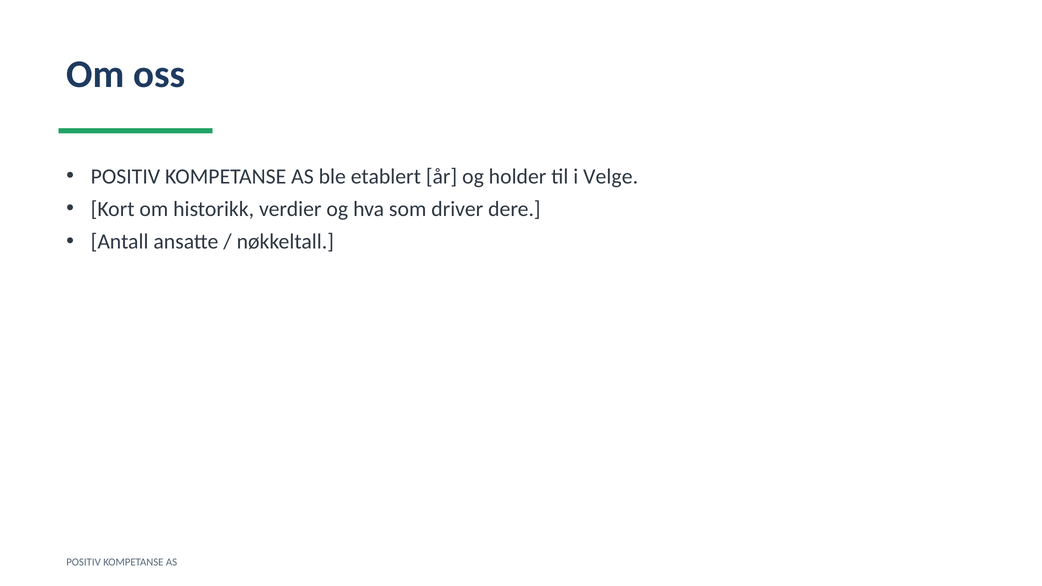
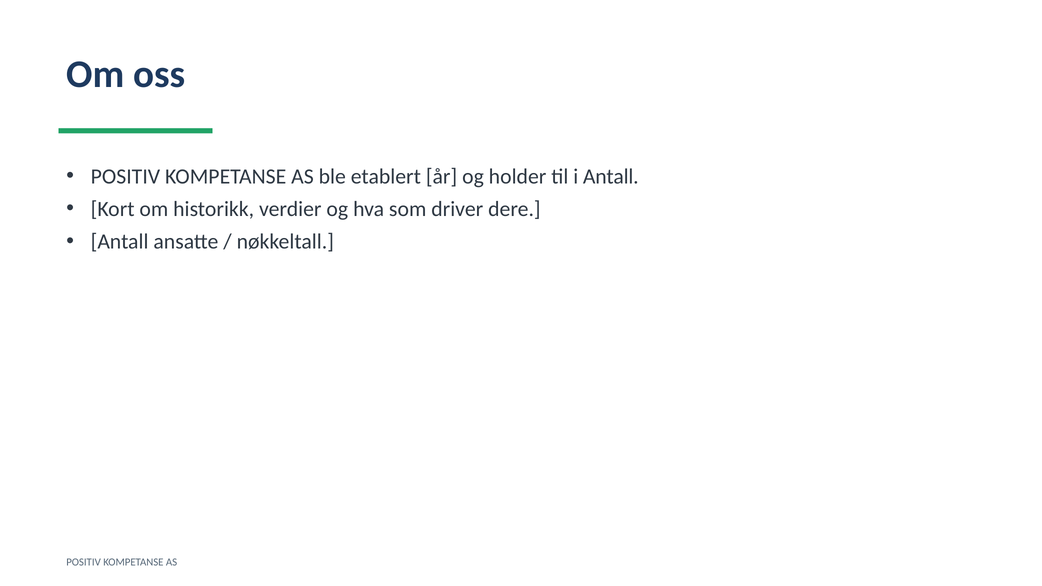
i Velge: Velge -> Antall (611, 176)
